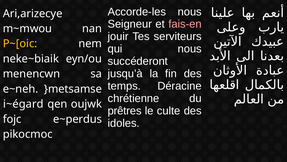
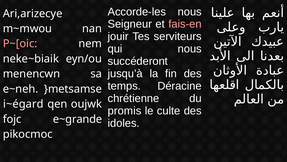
P~[oic colour: yellow -> pink (20, 44)
prêtres: prêtres -> promis (125, 110)
e~perdus: e~perdus -> e~grande (78, 119)
